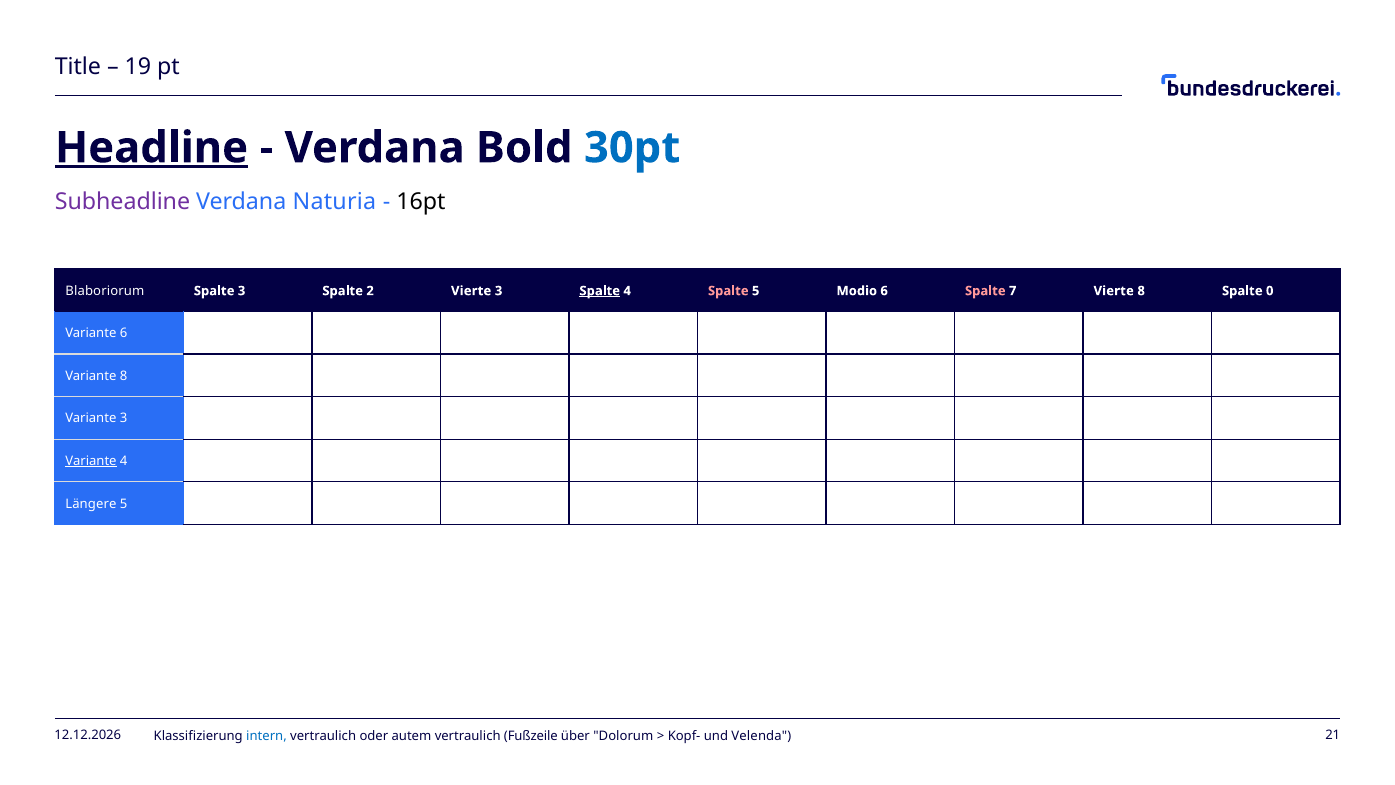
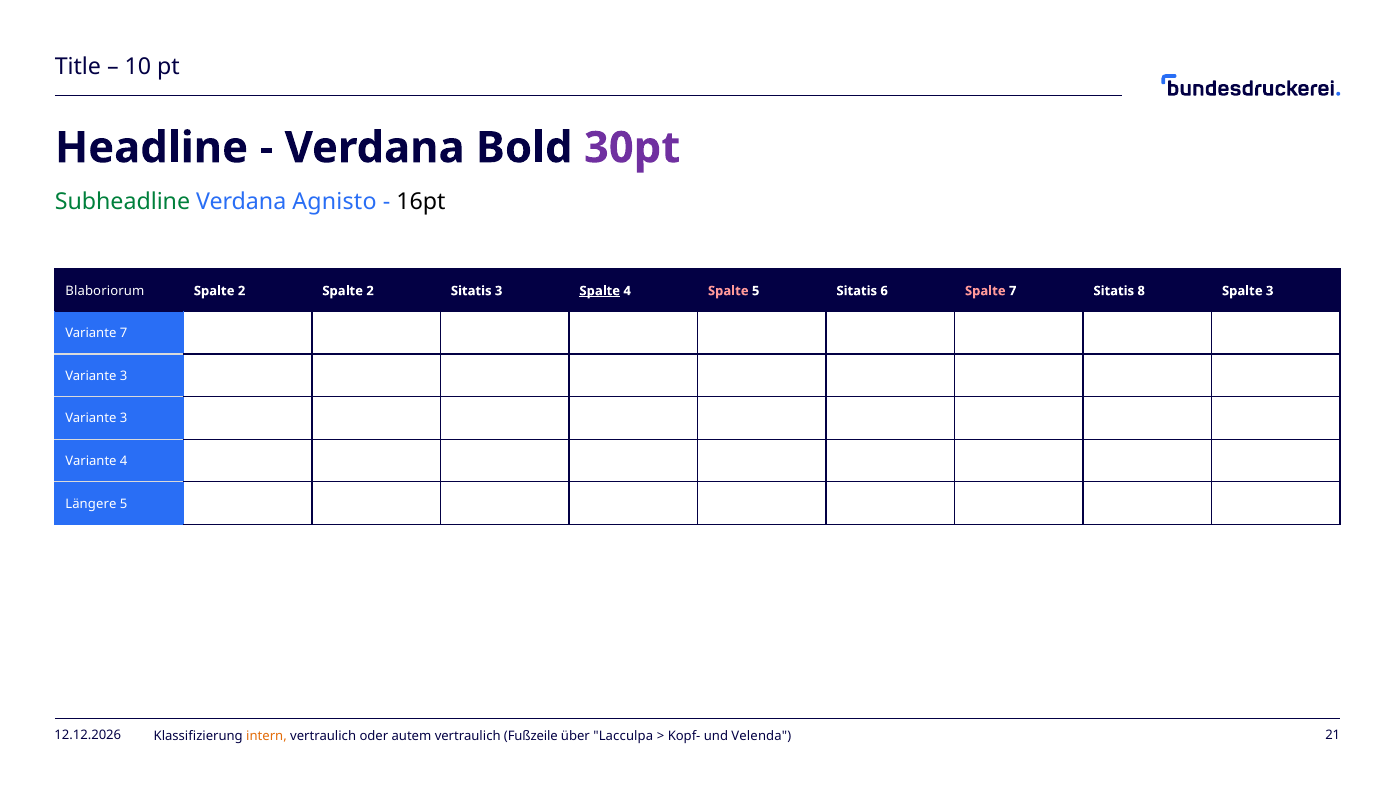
19: 19 -> 10 (138, 67)
Headline underline: present -> none (151, 148)
30pt colour: blue -> purple (632, 148)
Subheadline colour: purple -> green (123, 202)
Naturia: Naturia -> Agnisto (334, 202)
3: 3 -> 2 (242, 291)
2 Vierte: Vierte -> Sitatis (471, 291)
5 Modio: Modio -> Sitatis (857, 291)
7 Vierte: Vierte -> Sitatis (1114, 291)
Spalte 0: 0 -> 3 (1270, 291)
Variante 6: 6 -> 7 (124, 333)
8: 8 -> 3 (124, 376)
Variante underline: present -> none (91, 461)
intern colour: blue -> orange (267, 736)
Dolorum: Dolorum -> Lacculpa (623, 736)
